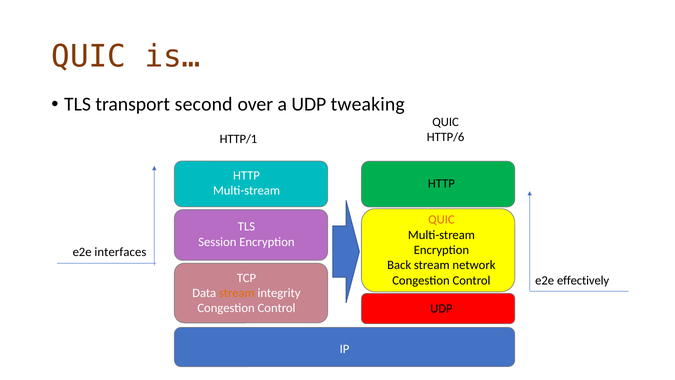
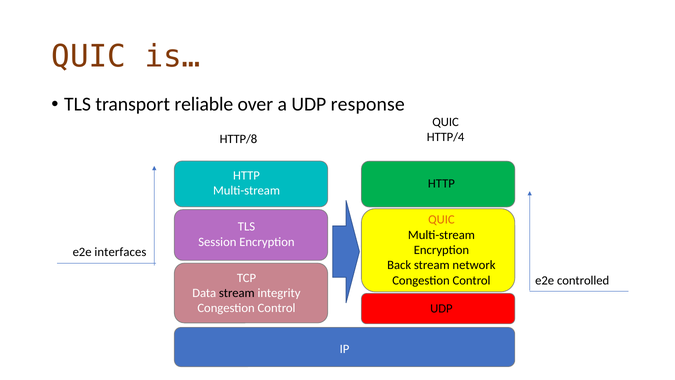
second: second -> reliable (204, 104)
tweaking: tweaking -> response (368, 104)
HTTP/6: HTTP/6 -> HTTP/4 (446, 137)
HTTP/1: HTTP/1 -> HTTP/8 (238, 139)
effectively: effectively -> controlled (583, 280)
stream colour: orange -> black (237, 293)
